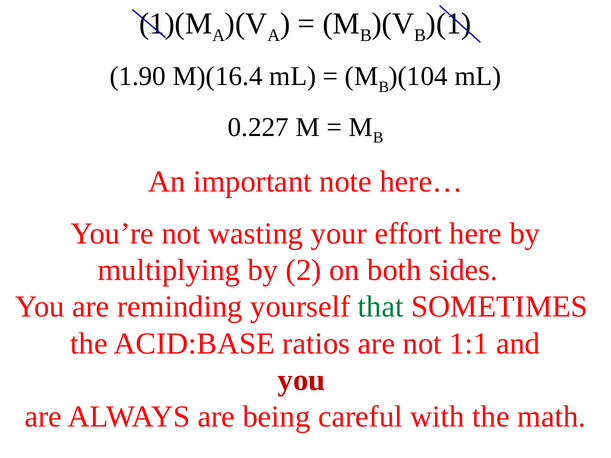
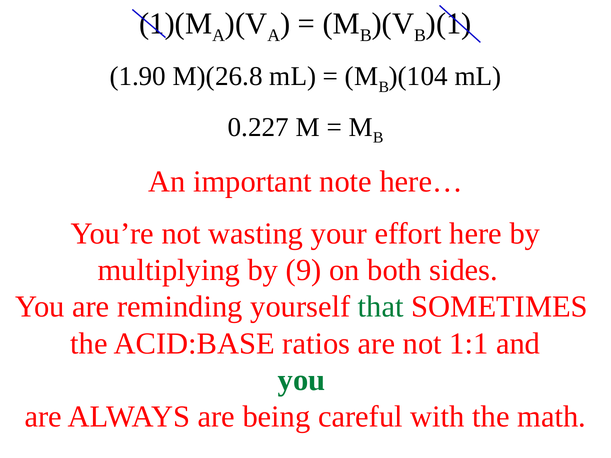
M)(16.4: M)(16.4 -> M)(26.8 (218, 76)
2: 2 -> 9 (304, 270)
you colour: red -> green (302, 380)
